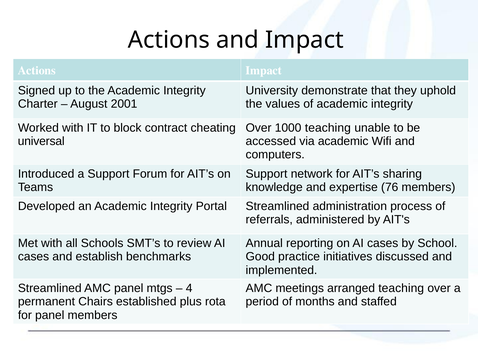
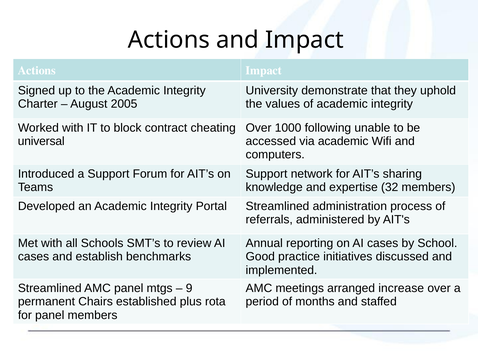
2001: 2001 -> 2005 (124, 104)
1000 teaching: teaching -> following (328, 128)
76: 76 -> 32 (390, 187)
4: 4 -> 9 (189, 288)
arranged teaching: teaching -> increase (401, 288)
